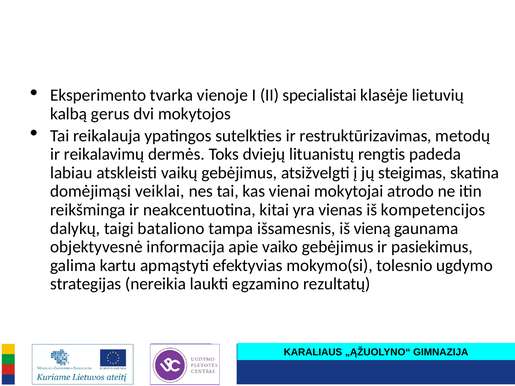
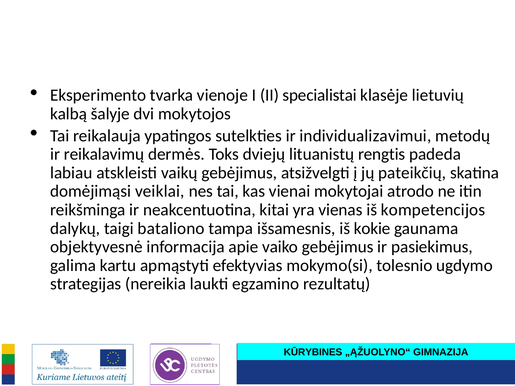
gerus: gerus -> šalyje (110, 114)
restruktūrizavimas: restruktūrizavimas -> individualizavimui (365, 136)
steigimas: steigimas -> pateikčių (412, 173)
vieną: vieną -> kokie (372, 228)
KARALIAUS: KARALIAUS -> KŪRYBINES (313, 352)
